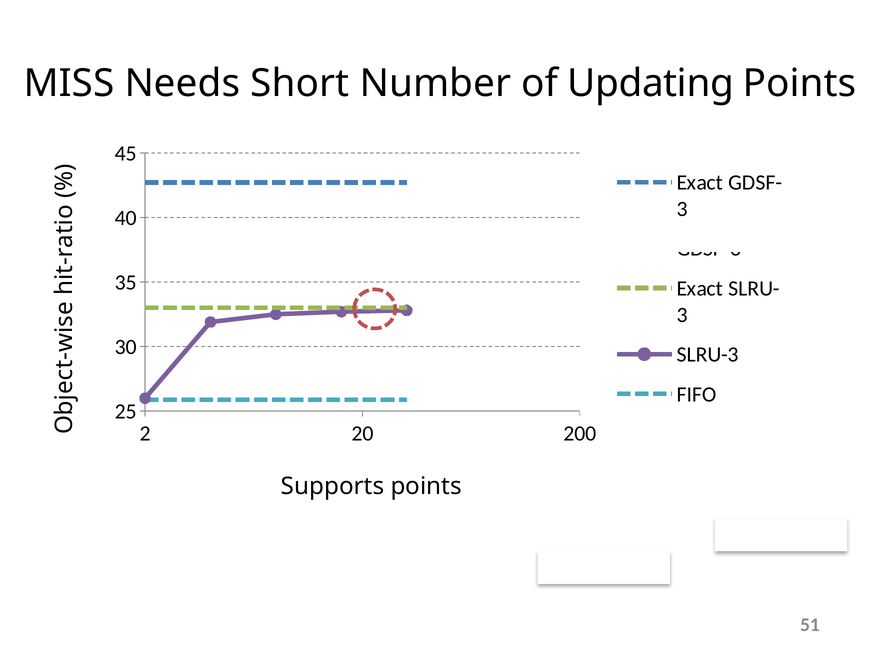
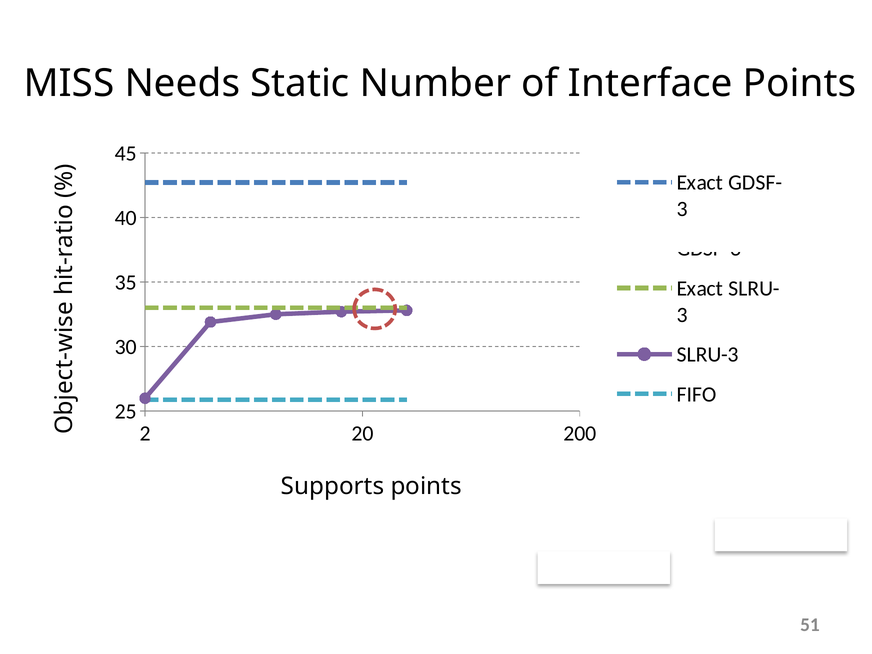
Short: Short -> Static (300, 83)
Updating: Updating -> Interface (650, 83)
